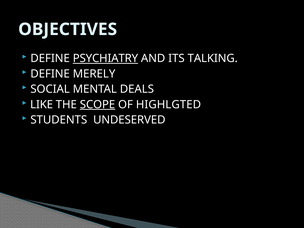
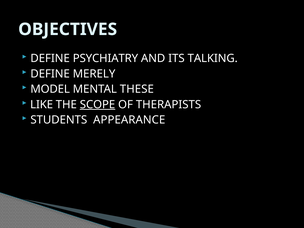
PSYCHIATRY underline: present -> none (105, 58)
SOCIAL: SOCIAL -> MODEL (50, 89)
DEALS: DEALS -> THESE (137, 89)
HIGHLGTED: HIGHLGTED -> THERAPISTS (169, 105)
UNDESERVED: UNDESERVED -> APPEARANCE (129, 120)
